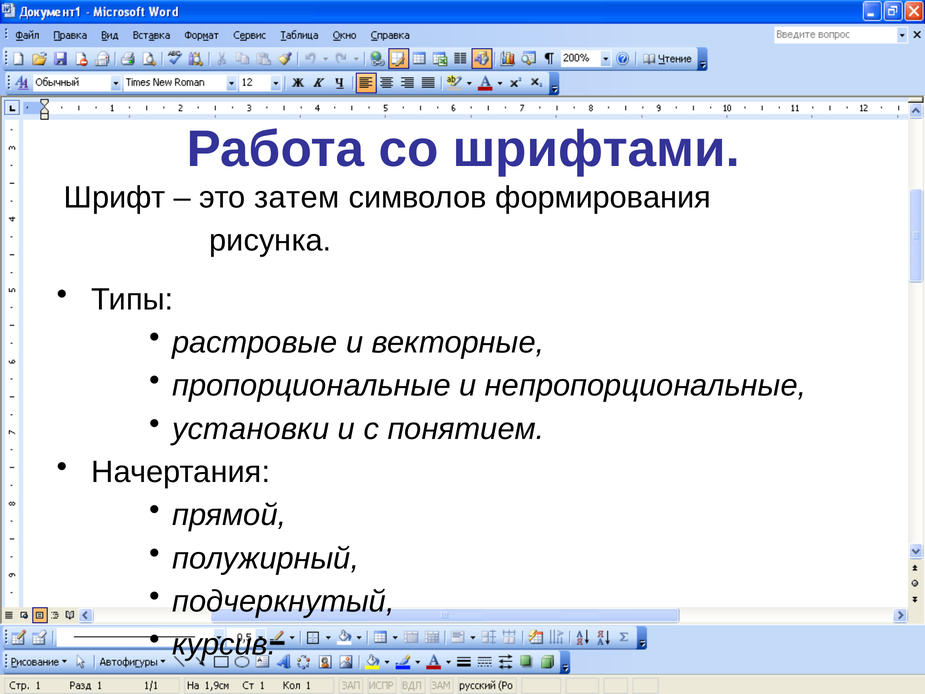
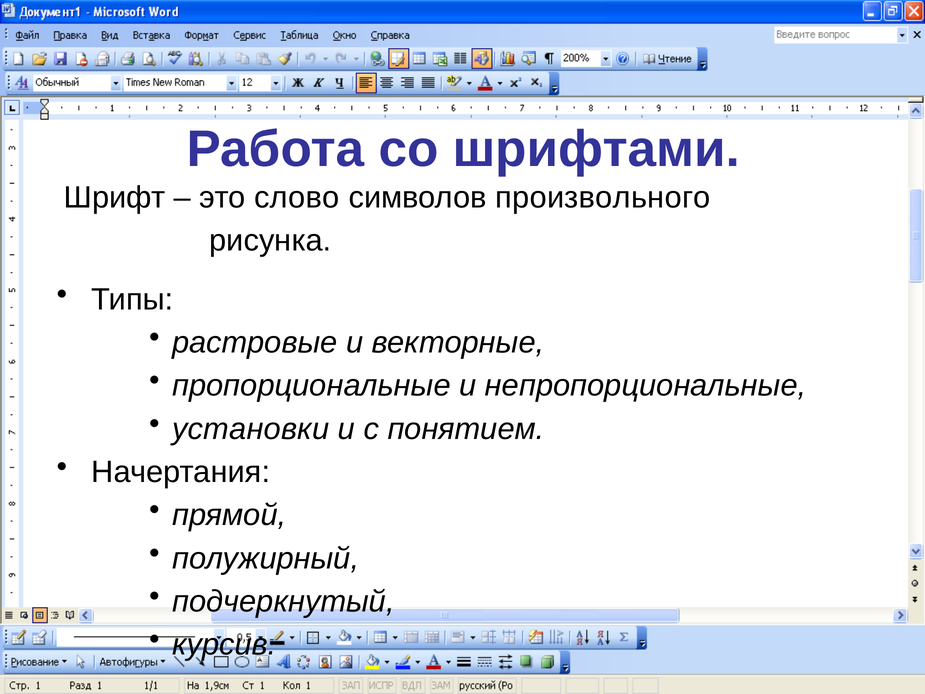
затем: затем -> слово (297, 197)
формирования: формирования -> произвольного (603, 197)
